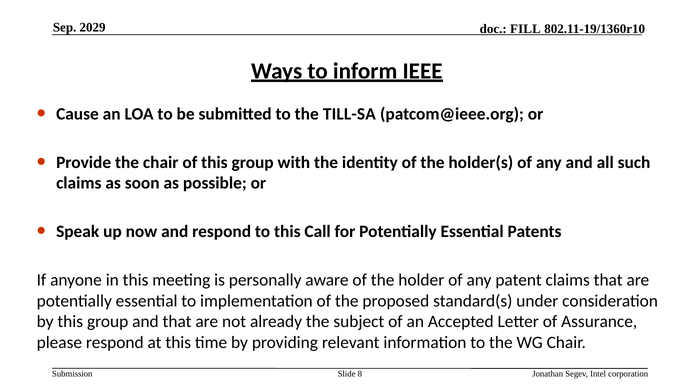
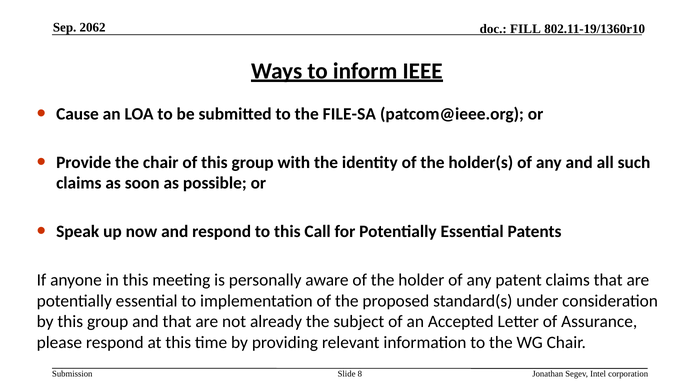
2029: 2029 -> 2062 (93, 28)
TILL-SA: TILL-SA -> FILE-SA (349, 114)
